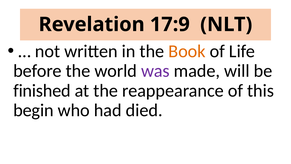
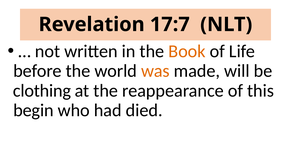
17:9: 17:9 -> 17:7 (170, 24)
was colour: purple -> orange (155, 71)
finished: finished -> clothing (42, 90)
